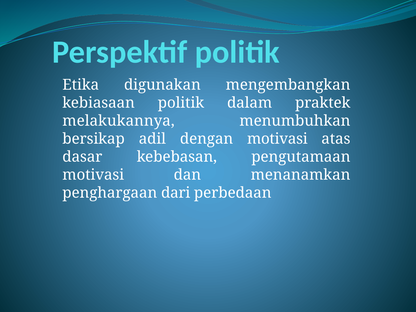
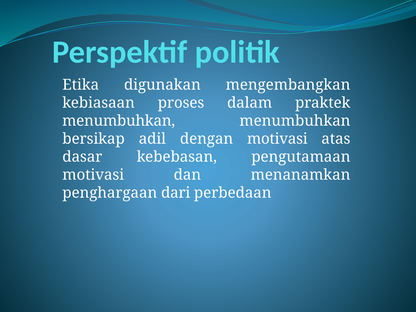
kebiasaan politik: politik -> proses (181, 103)
melakukannya: melakukannya -> menumbuhkan (119, 121)
